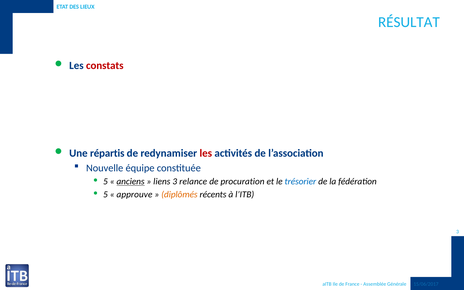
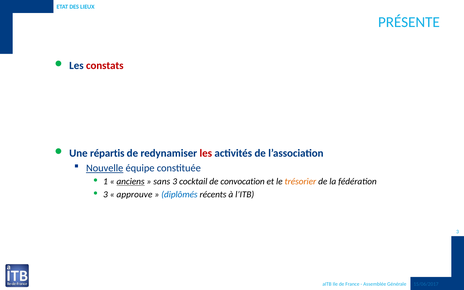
RÉSULTAT: RÉSULTAT -> PRÉSENTE (409, 22)
Nouvelle underline: none -> present (105, 168)
5: 5 -> 1 (105, 181)
liens: liens -> sans (162, 181)
relance: relance -> cocktail (193, 181)
procuration: procuration -> convocation (243, 181)
trésorier colour: blue -> orange (300, 181)
5: 5 -> 3 (105, 194)
diplômés colour: orange -> blue (179, 194)
